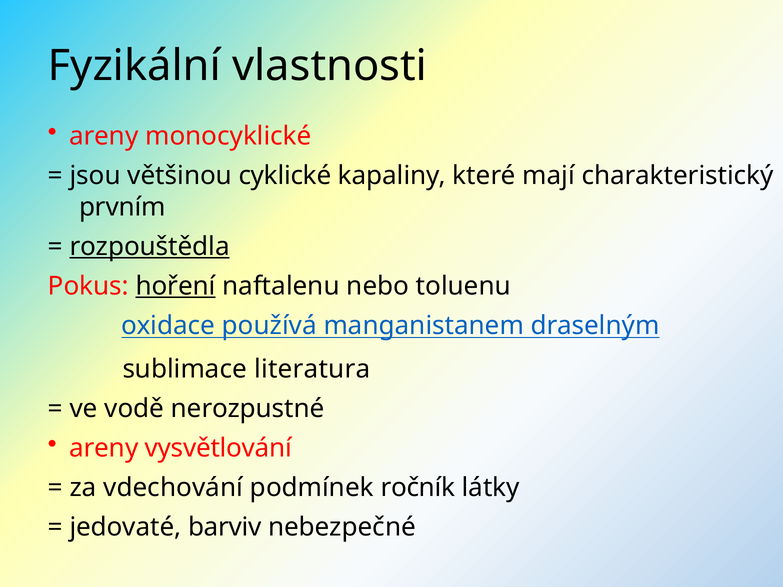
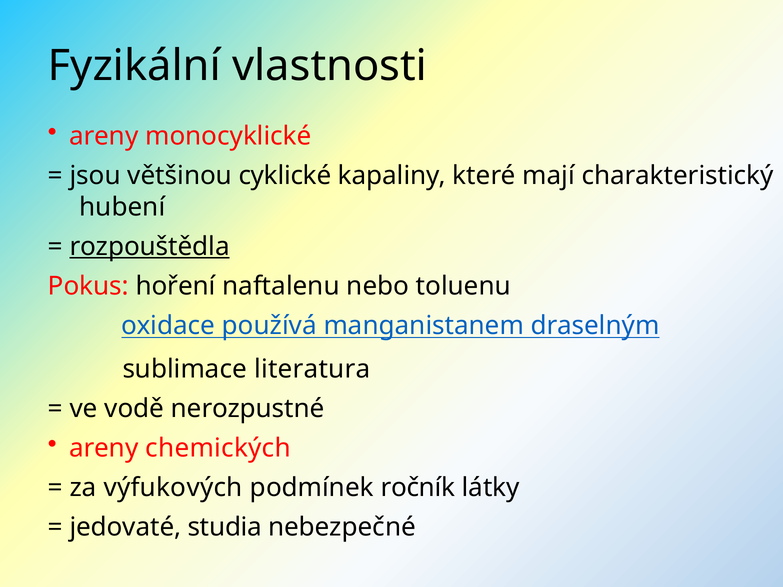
prvním: prvním -> hubení (122, 207)
hoření underline: present -> none (176, 286)
vysvětlování: vysvětlování -> chemických (218, 448)
vdechování: vdechování -> výfukových (173, 488)
barviv: barviv -> studia (225, 527)
